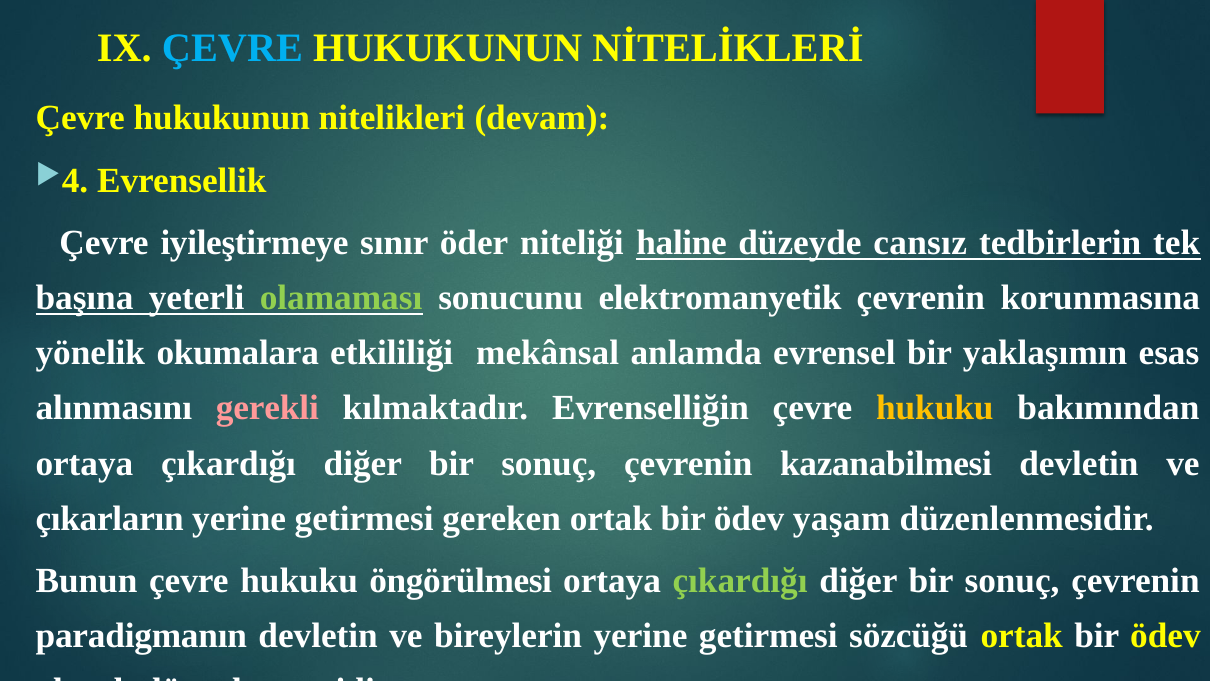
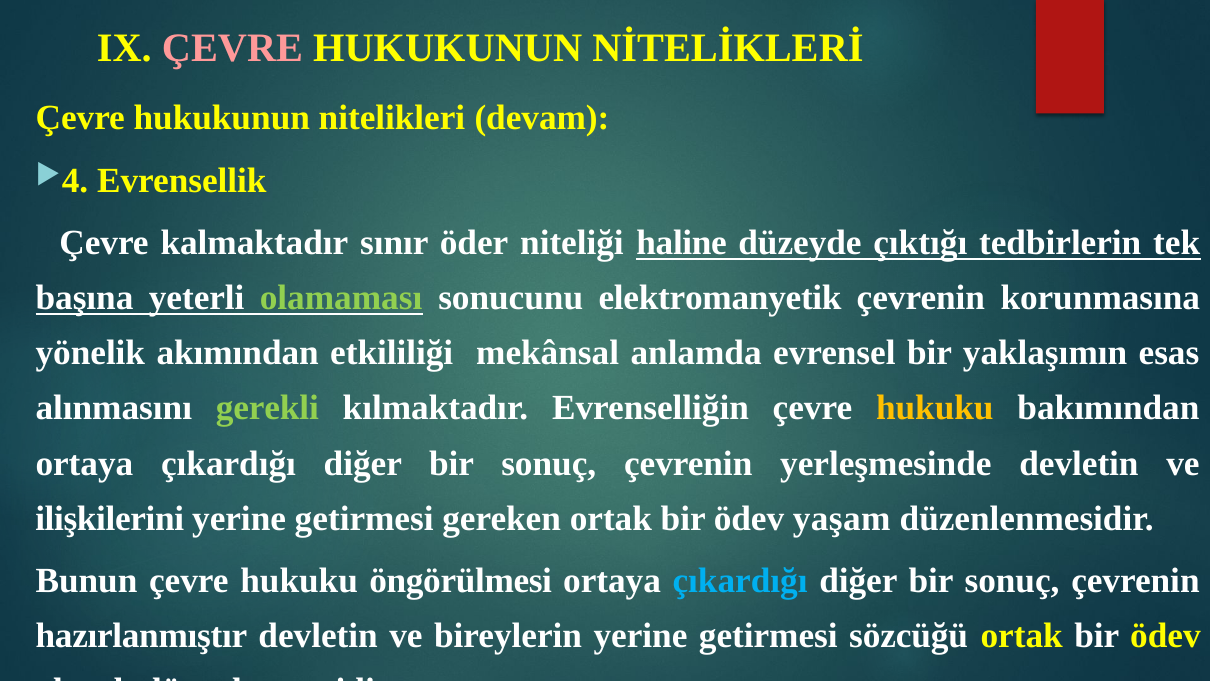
ÇEVRE colour: light blue -> pink (232, 49)
iyileştirmeye: iyileştirmeye -> kalmaktadır (254, 243)
cansız: cansız -> çıktığı (920, 243)
okumalara: okumalara -> akımından (238, 353)
gerekli colour: pink -> light green (267, 408)
kazanabilmesi: kazanabilmesi -> yerleşmesinde (886, 463)
çıkarların: çıkarların -> ilişkilerini (110, 518)
çıkardığı colour: light green -> light blue (740, 581)
paradigmanın: paradigmanın -> hazırlanmıştır (141, 636)
